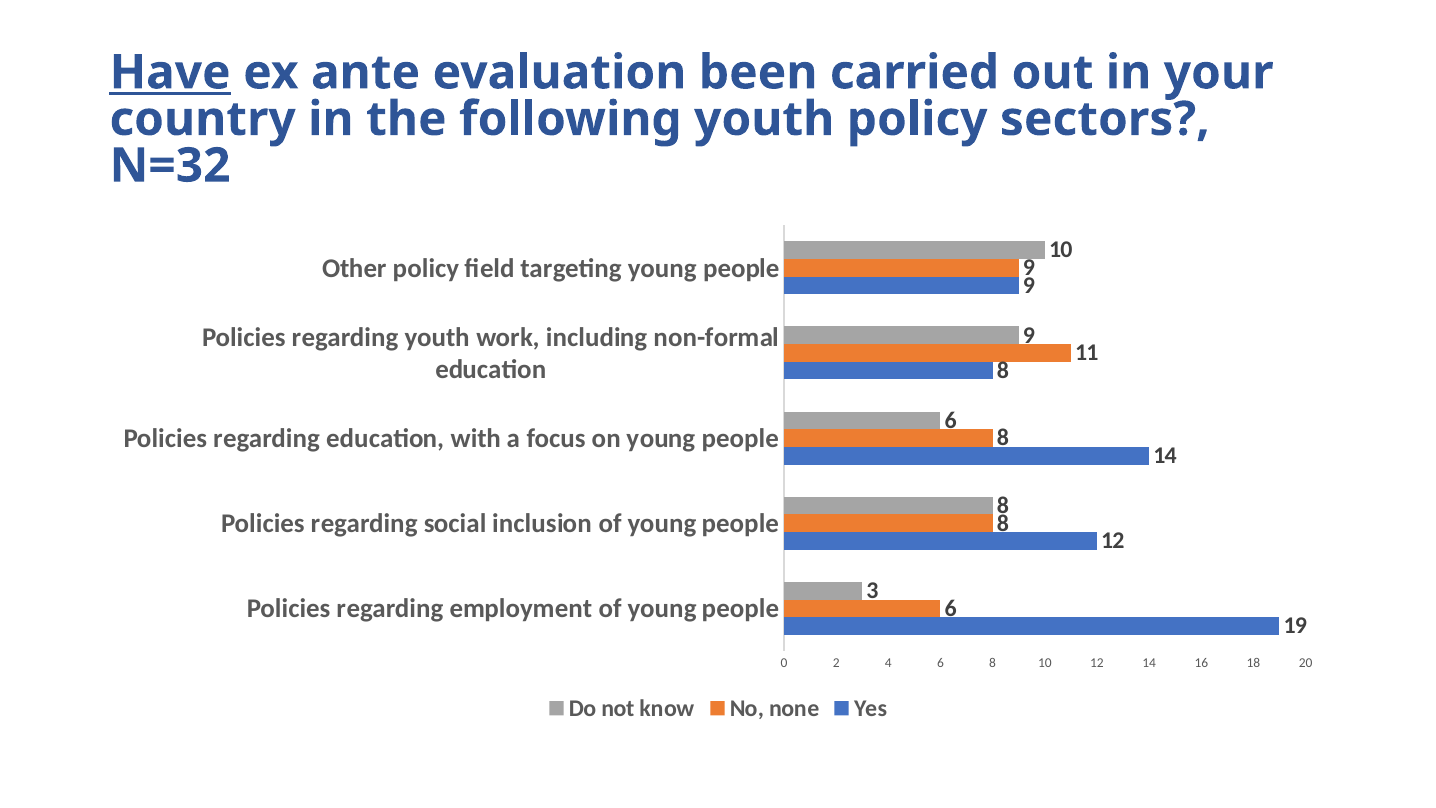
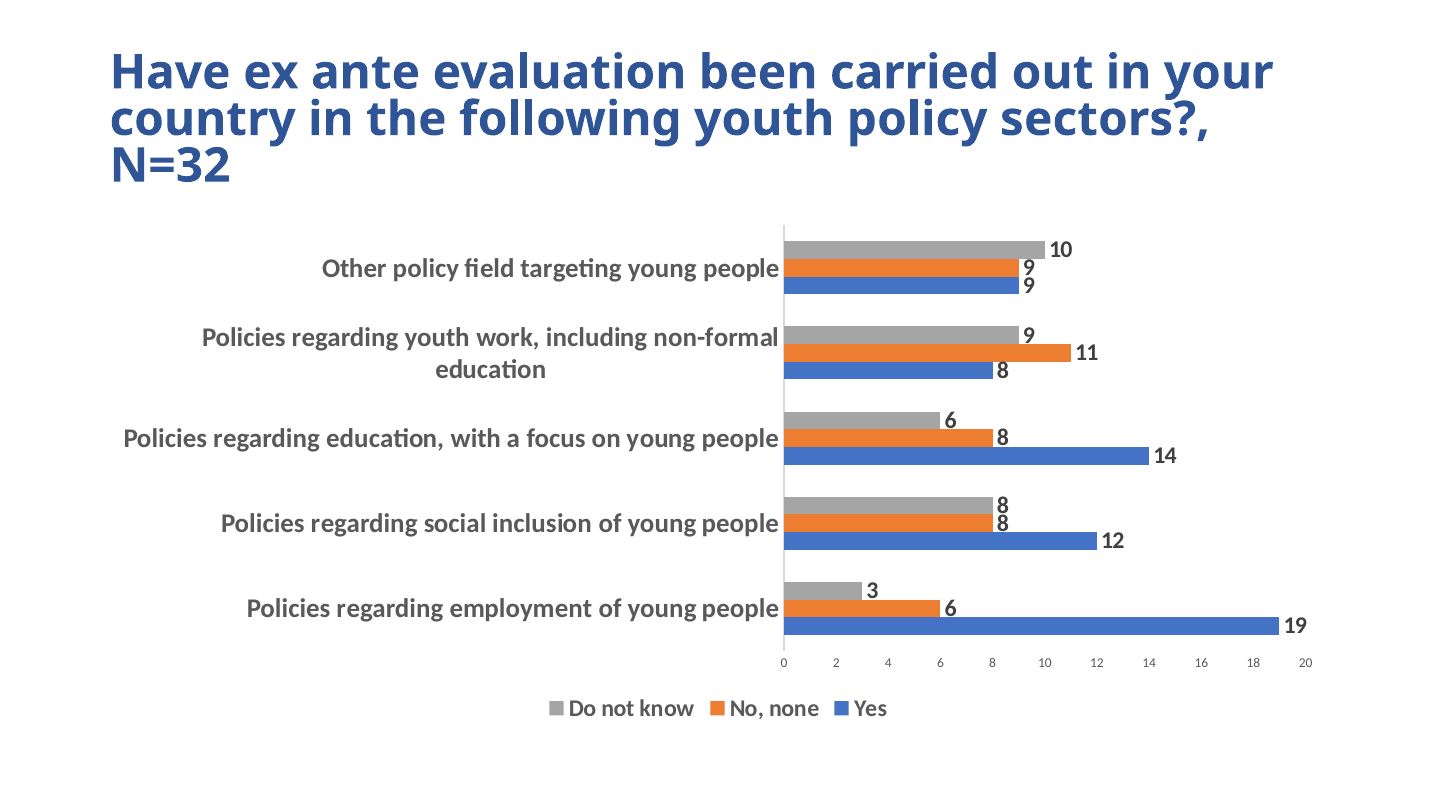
Have underline: present -> none (170, 73)
